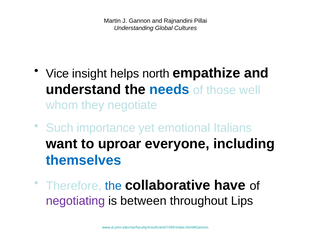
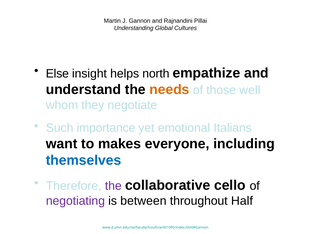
Vice: Vice -> Else (57, 73)
needs colour: blue -> orange (169, 89)
uproar: uproar -> makes (120, 143)
the colour: blue -> purple (113, 185)
have: have -> cello (230, 185)
Lips: Lips -> Half (242, 200)
